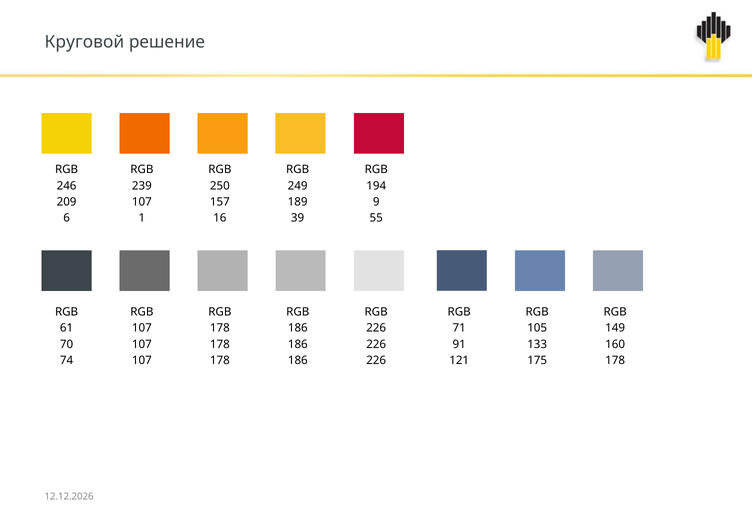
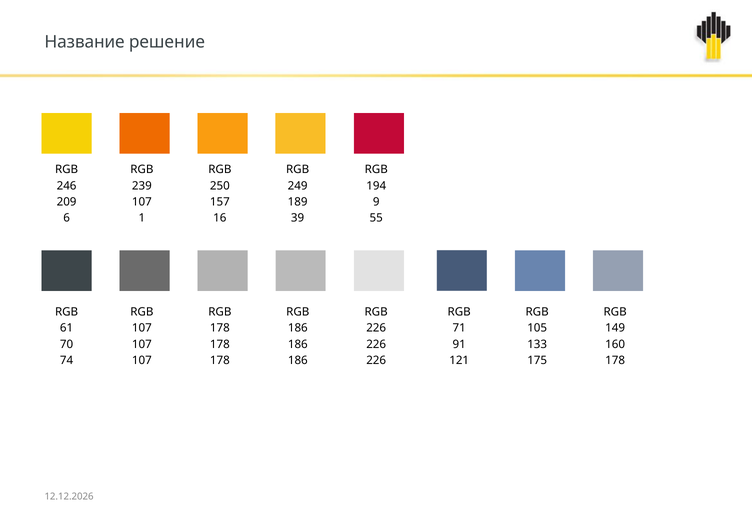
Круговой: Круговой -> Название (85, 42)
